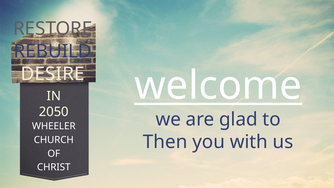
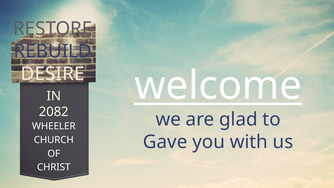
2050: 2050 -> 2082 (54, 112)
Then: Then -> Gave (165, 142)
